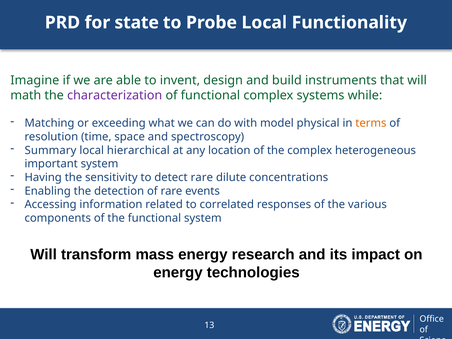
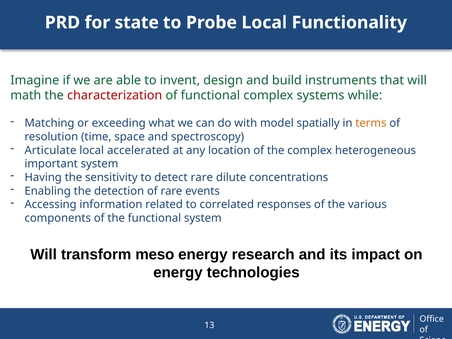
characterization colour: purple -> red (115, 95)
physical: physical -> spatially (318, 123)
Summary: Summary -> Articulate (51, 150)
hierarchical: hierarchical -> accelerated (138, 150)
mass: mass -> meso (155, 254)
